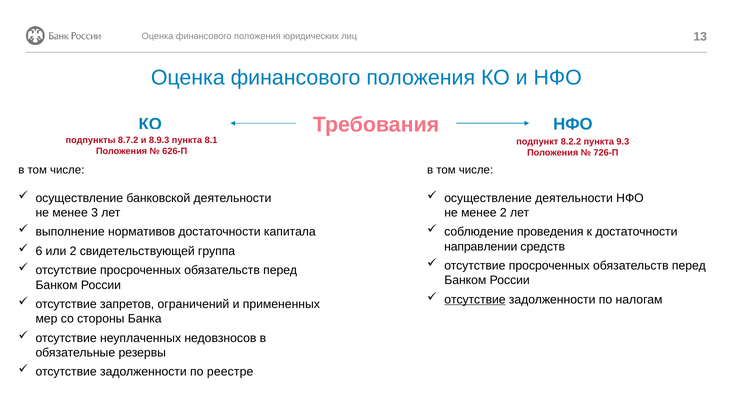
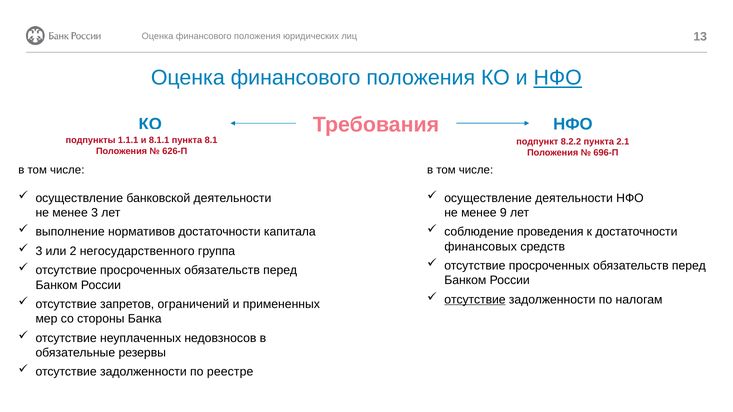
НФО underline: none -> present (558, 78)
8.7.2: 8.7.2 -> 1.1.1 (128, 140)
8.9.3: 8.9.3 -> 8.1.1 (159, 140)
9.3: 9.3 -> 2.1 (623, 142)
726-П: 726-П -> 696-П (606, 153)
менее 2: 2 -> 9 (503, 213)
направлении: направлении -> финансовых (481, 247)
6: 6 -> 3 (39, 251)
свидетельствующей: свидетельствующей -> негосударственного (137, 251)
